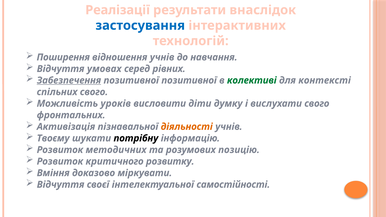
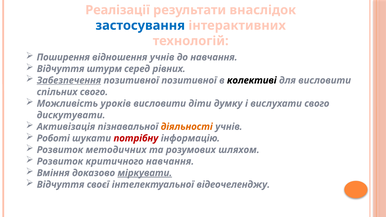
умовах: умовах -> штурм (104, 69)
колективі colour: green -> black (252, 80)
для контексті: контексті -> висловити (325, 80)
фронтальних: фронтальних -> дискутувати (71, 115)
Твоєму: Твоєму -> Роботі (53, 138)
потрібну colour: black -> red (136, 138)
позицію: позицію -> шляхом (239, 150)
критичного розвитку: розвитку -> навчання (170, 161)
міркувати underline: none -> present (145, 173)
самостійності: самостійності -> відеочеленджу (233, 185)
